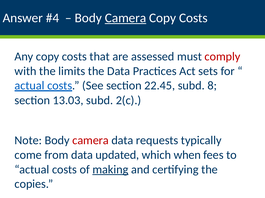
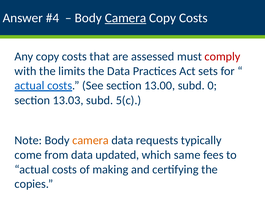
22.45: 22.45 -> 13.00 (160, 86)
8: 8 -> 0 (212, 86)
2(c: 2(c -> 5(c (129, 101)
camera colour: red -> orange (91, 141)
when: when -> same (187, 155)
making underline: present -> none (110, 170)
